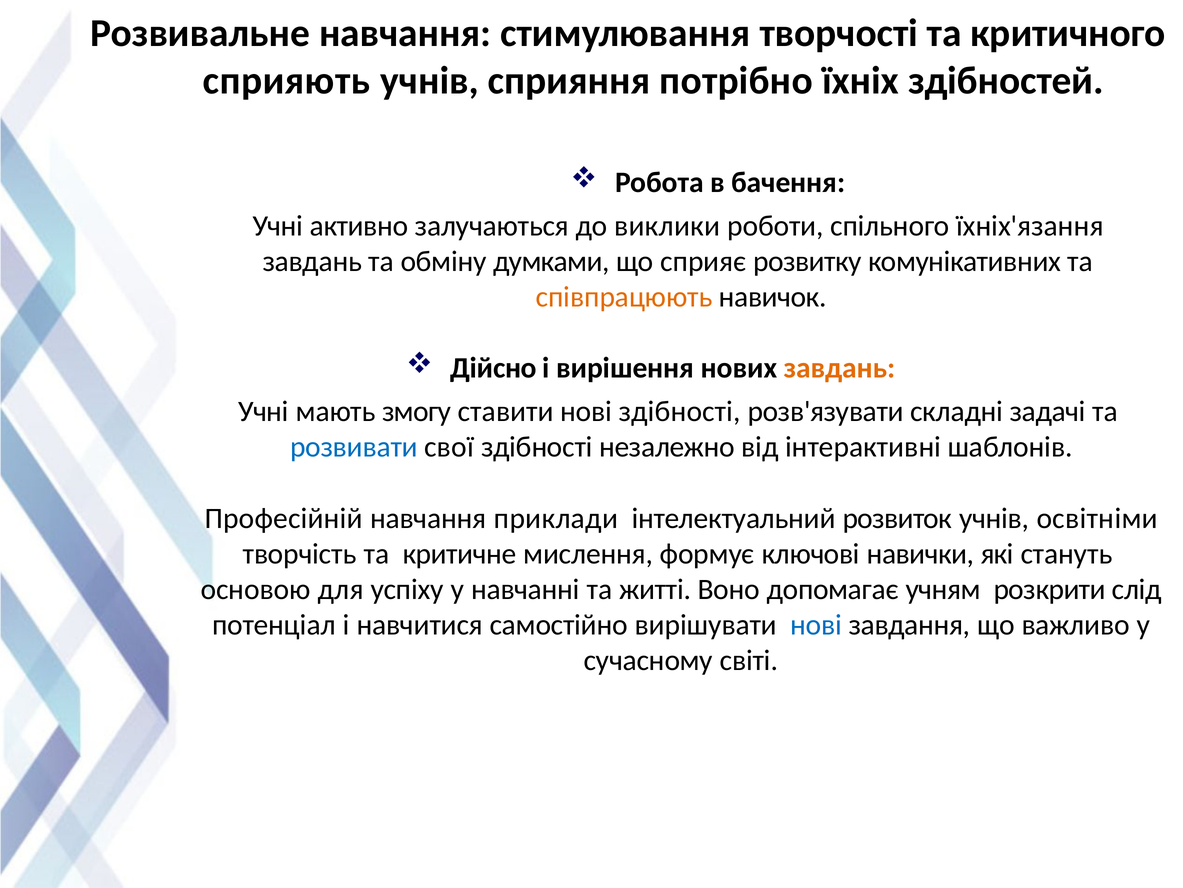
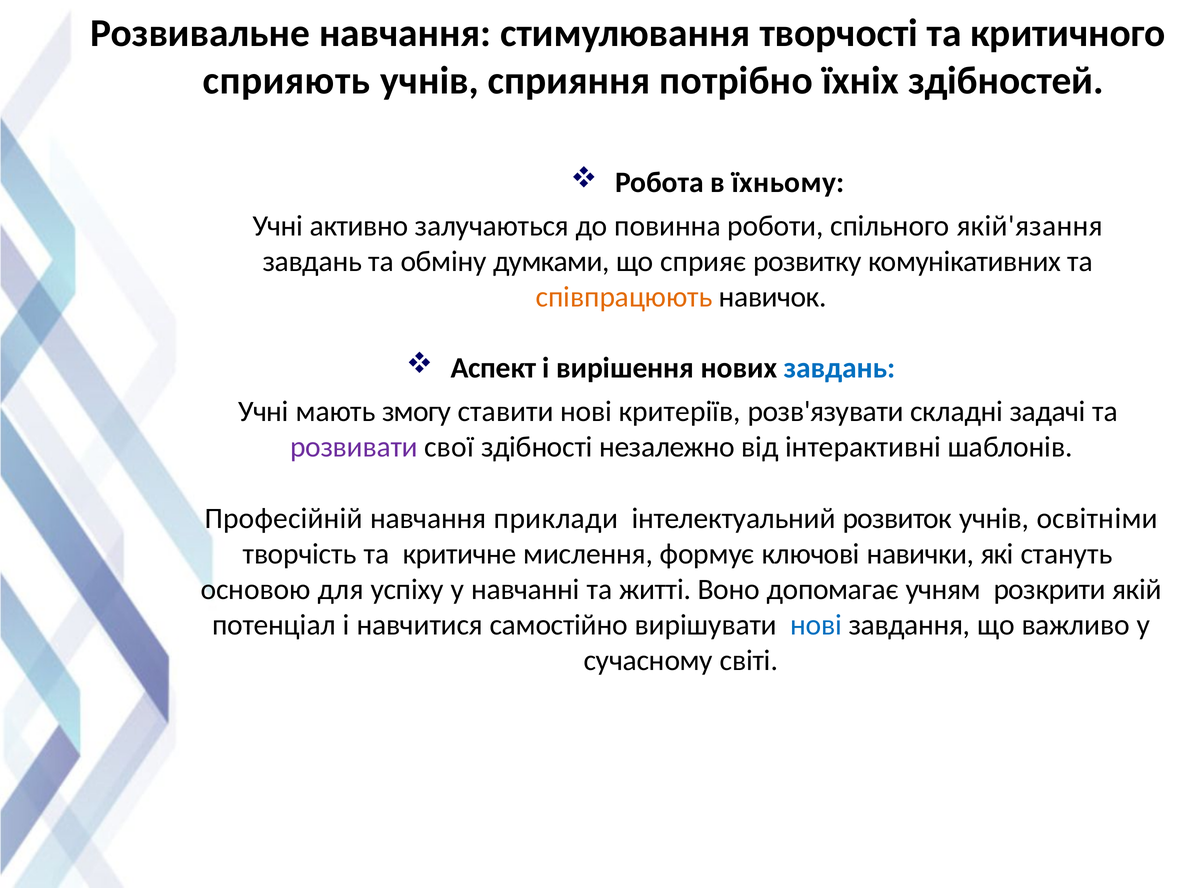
бачення: бачення -> їхньому (788, 182)
виклики: виклики -> повинна (668, 226)
їхніх'язання: їхніх'язання -> якій'язання (1030, 226)
Дійсно: Дійсно -> Аспект (494, 368)
завдань colour: orange -> blue (840, 368)
нові здібності: здібності -> критеріїв (680, 411)
розвивати colour: blue -> purple (354, 447)
слід: слід -> якій (1137, 589)
